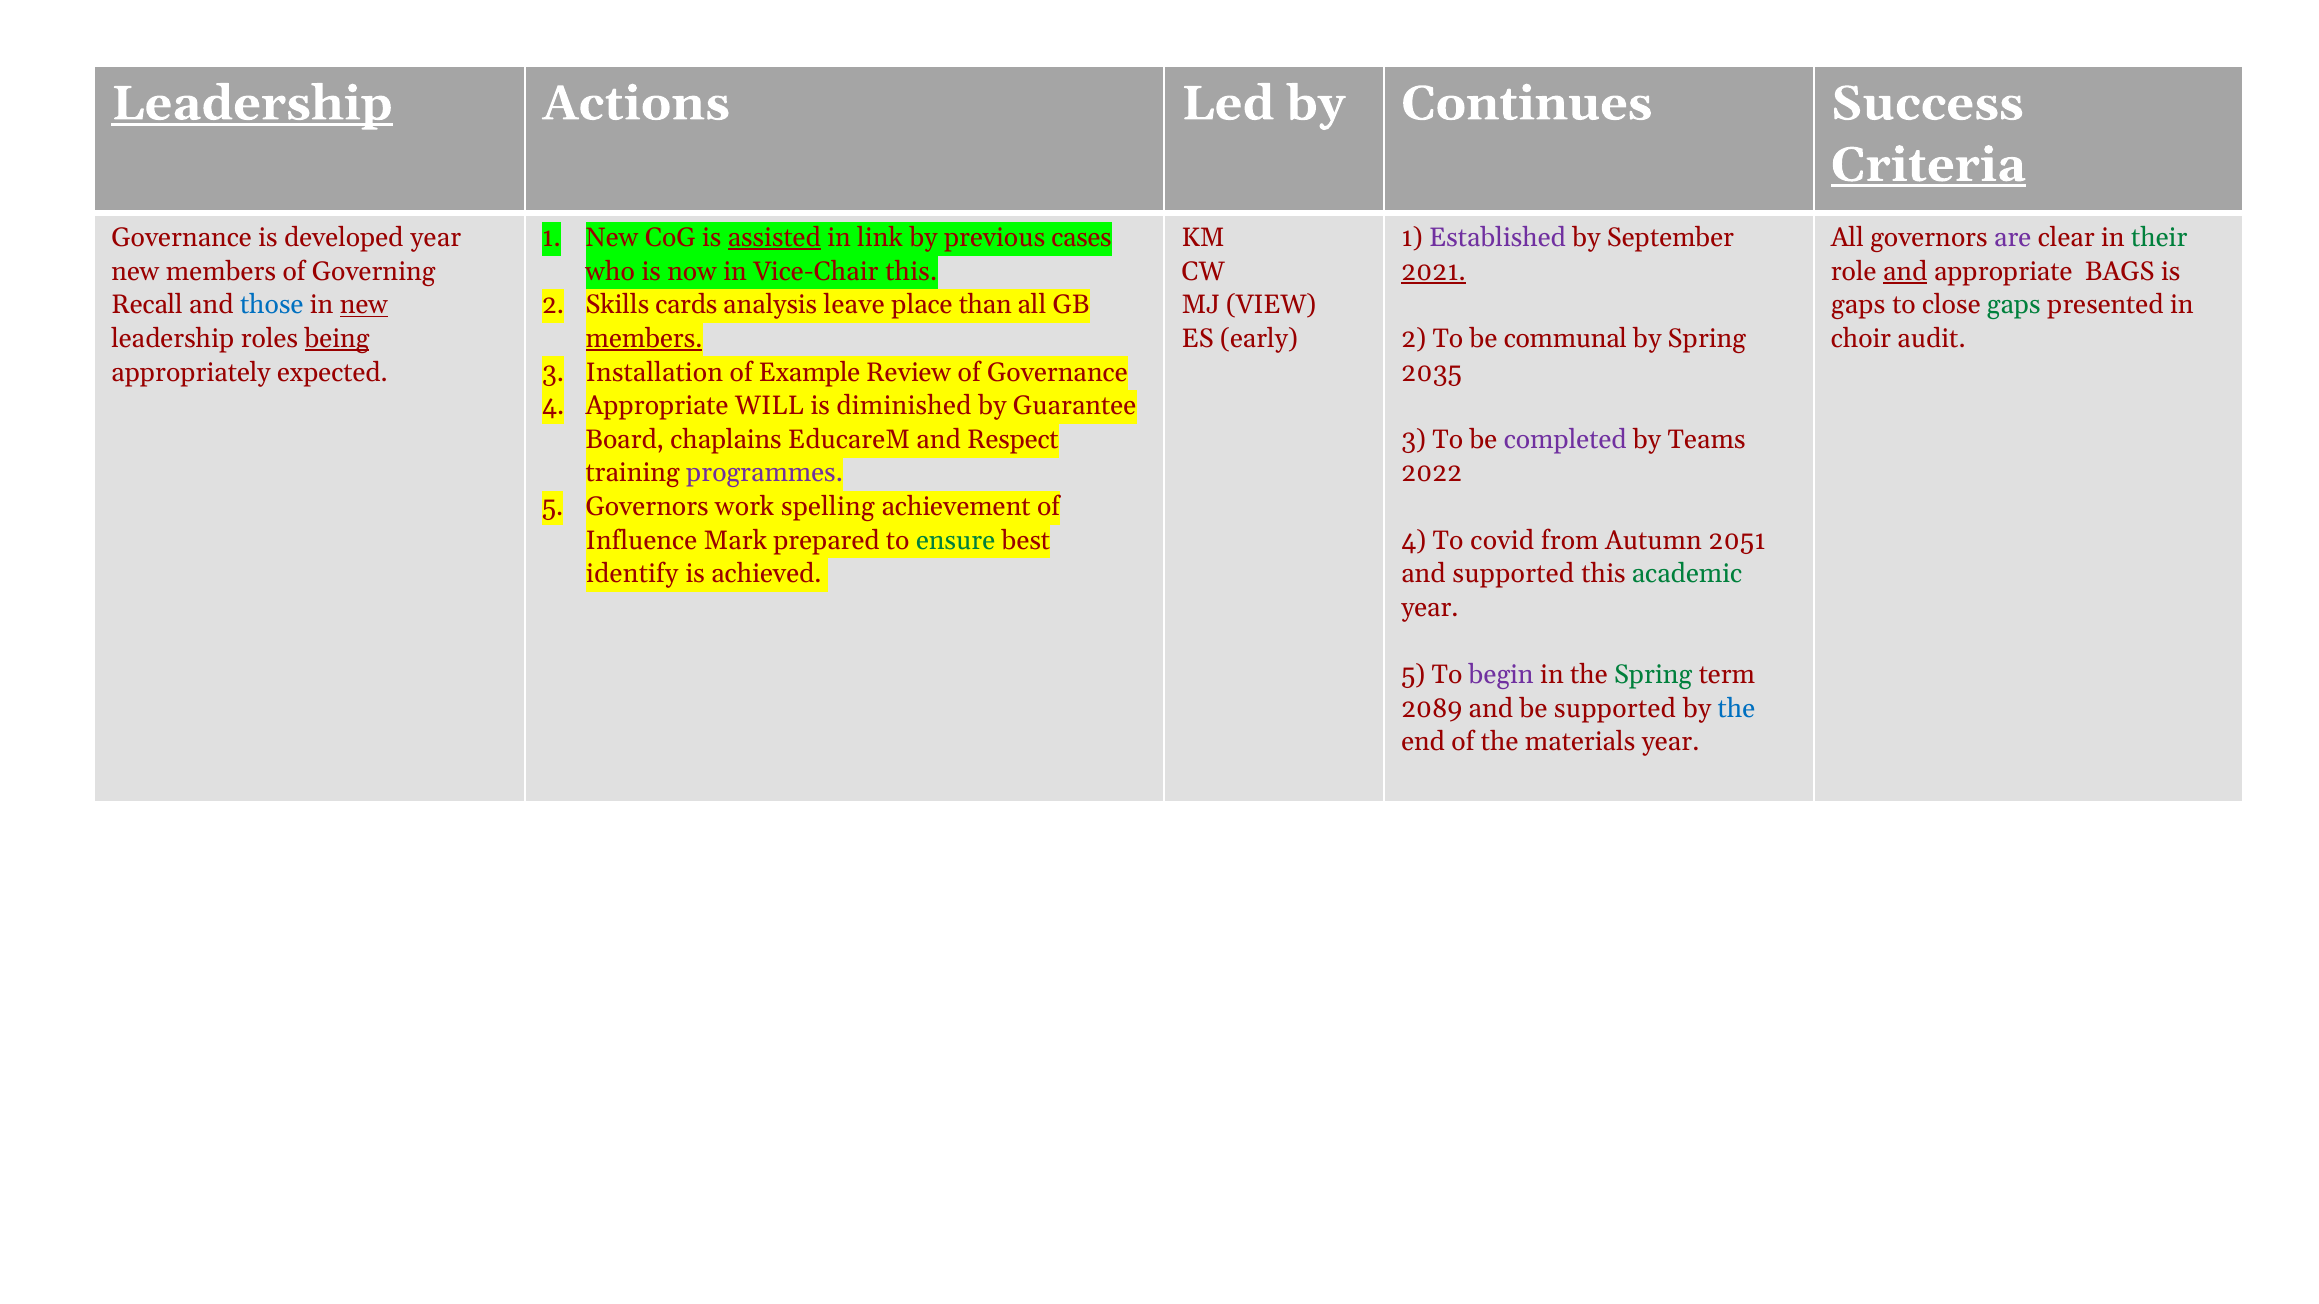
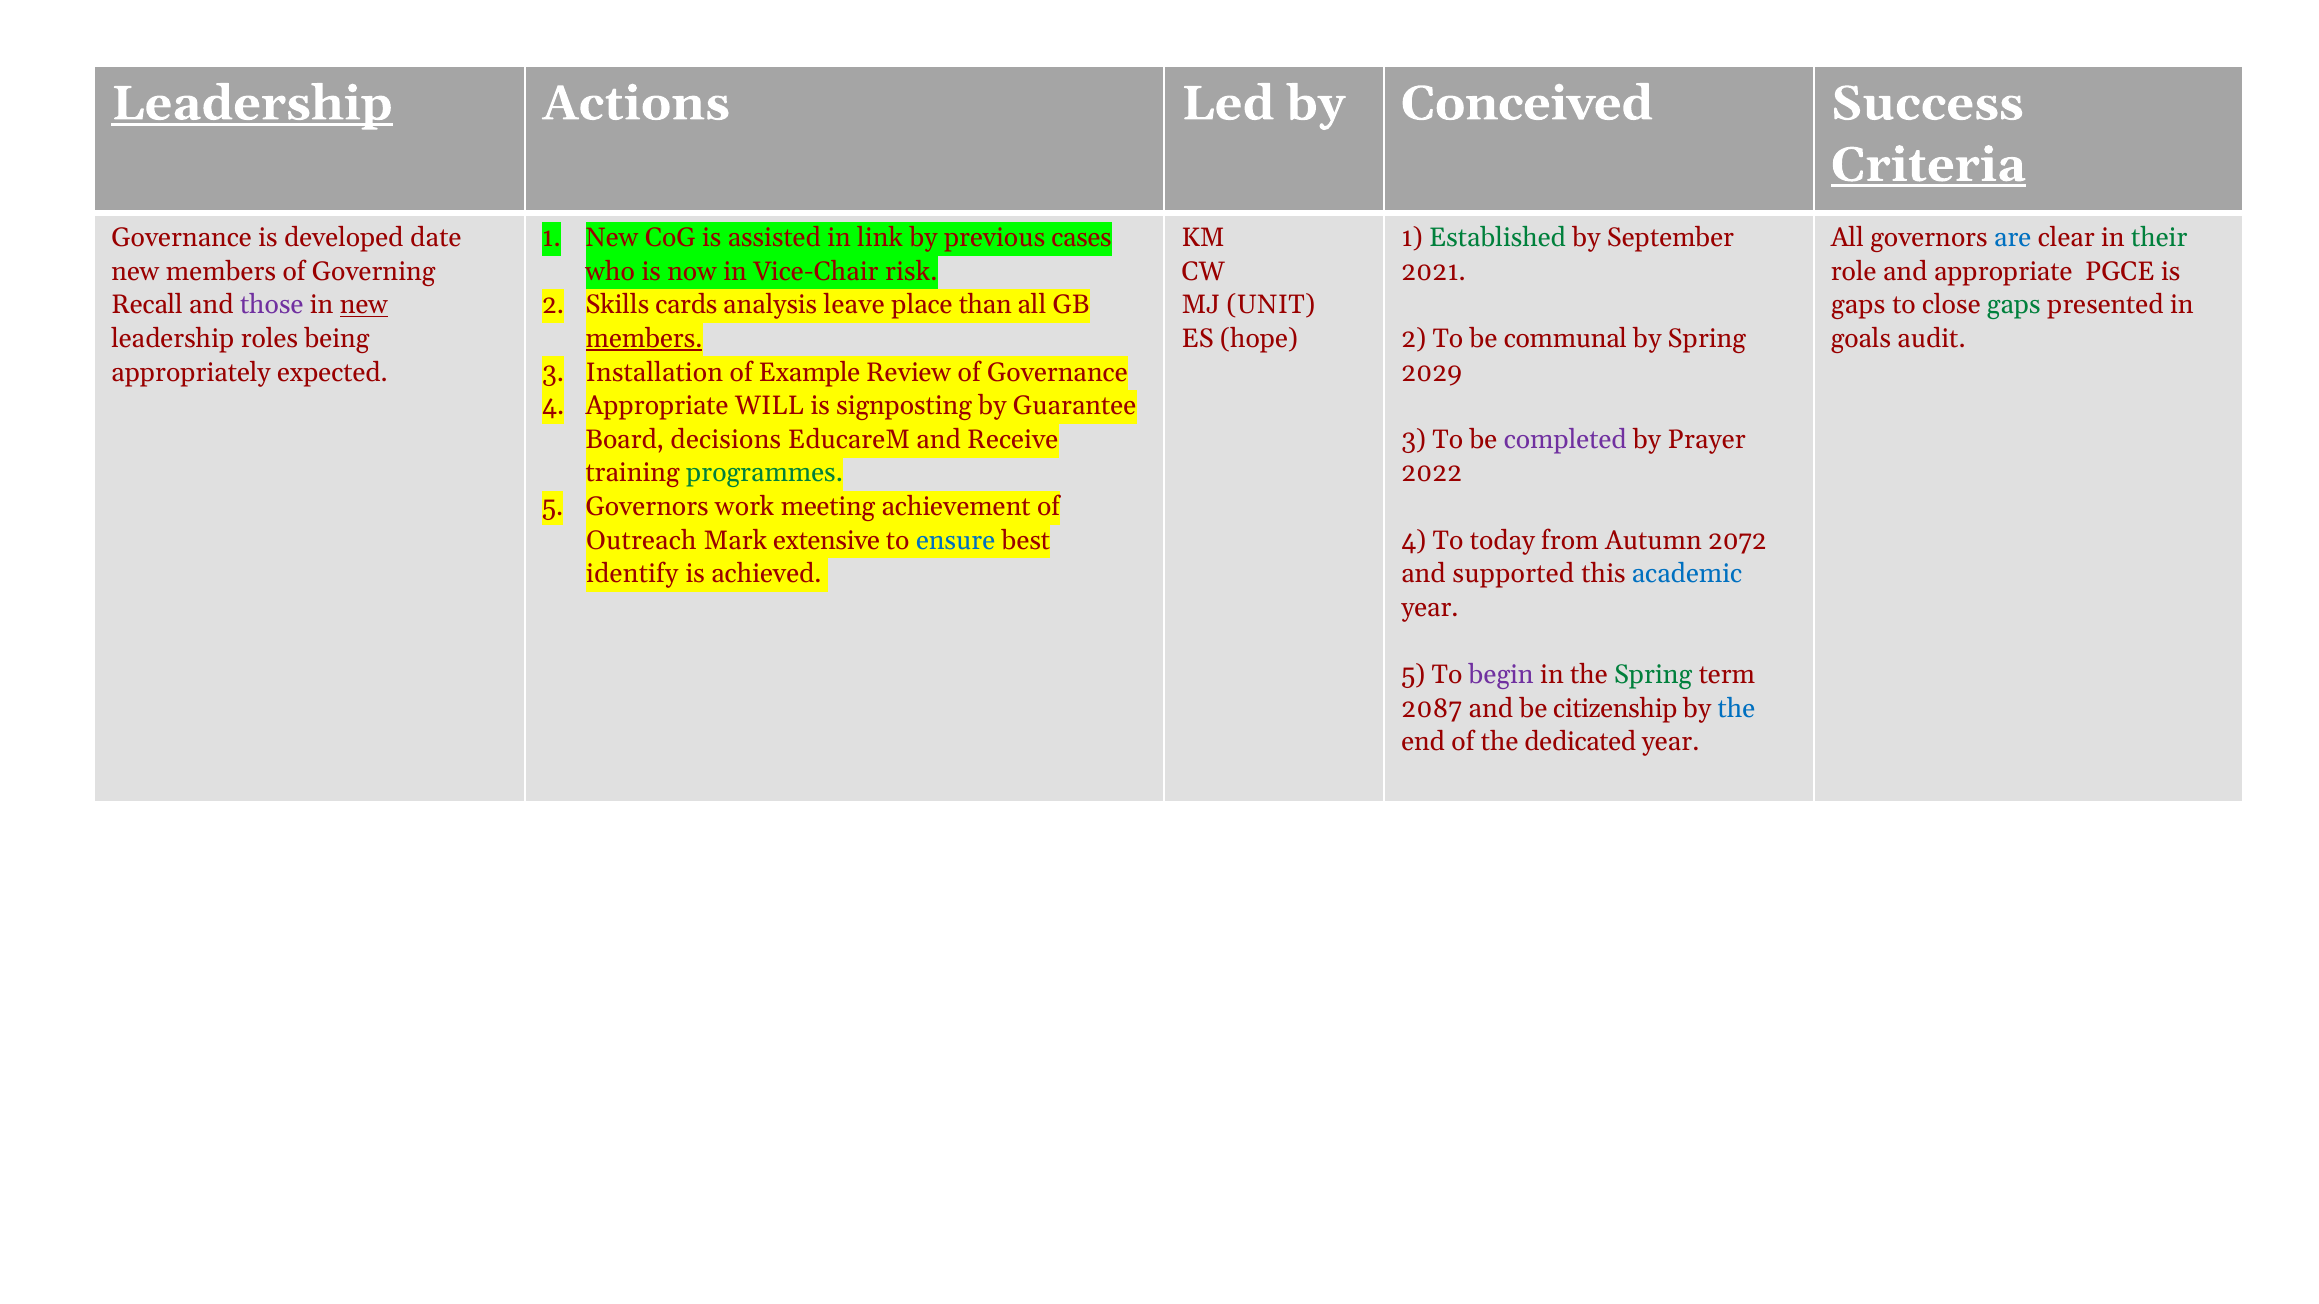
Continues: Continues -> Conceived (1527, 104)
developed year: year -> date (436, 238)
assisted underline: present -> none (774, 238)
Established colour: purple -> green (1498, 238)
are colour: purple -> blue (2013, 238)
Vice-Chair this: this -> risk (911, 272)
2021 underline: present -> none (1434, 272)
and underline: present -> none (1905, 272)
BAGS: BAGS -> PGCE (2120, 272)
those colour: blue -> purple (272, 305)
VIEW: VIEW -> UNIT (1271, 305)
being underline: present -> none (337, 339)
early: early -> hope (1259, 339)
choir: choir -> goals (1861, 339)
2035: 2035 -> 2029 (1432, 372)
diminished: diminished -> signposting (904, 406)
chaplains: chaplains -> decisions (726, 440)
Respect: Respect -> Receive (1013, 440)
Teams: Teams -> Prayer (1707, 440)
programmes colour: purple -> green (765, 473)
spelling: spelling -> meeting (828, 507)
Influence: Influence -> Outreach (641, 541)
prepared: prepared -> extensive (827, 541)
ensure colour: green -> blue (956, 541)
covid: covid -> today (1502, 541)
2051: 2051 -> 2072 (1737, 541)
academic colour: green -> blue (1687, 574)
2089: 2089 -> 2087 (1432, 709)
be supported: supported -> citizenship (1615, 709)
materials: materials -> dedicated (1580, 742)
